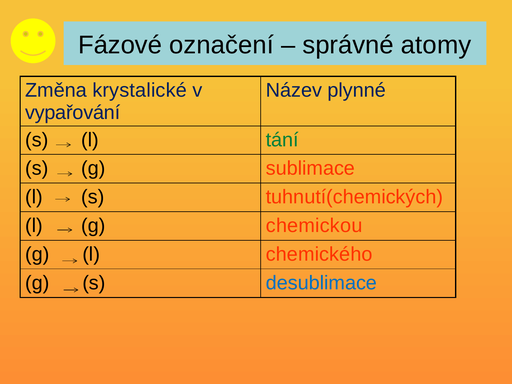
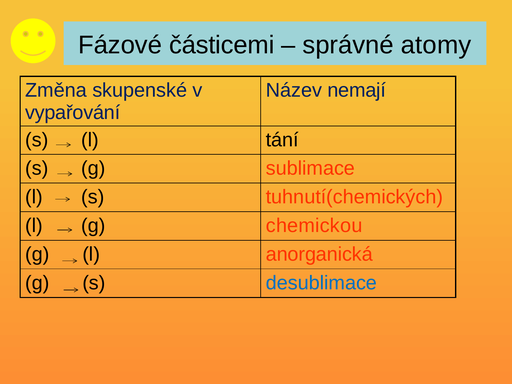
označení: označení -> částicemi (222, 45)
krystalické: krystalické -> skupenské (140, 90)
plynné: plynné -> nemají (357, 90)
tání colour: green -> black (282, 140)
chemického: chemického -> anorganická (319, 254)
